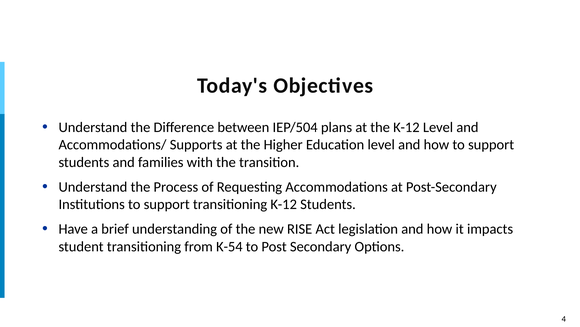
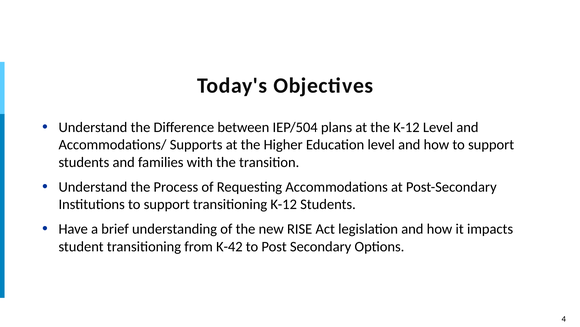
K-54: K-54 -> K-42 (229, 246)
